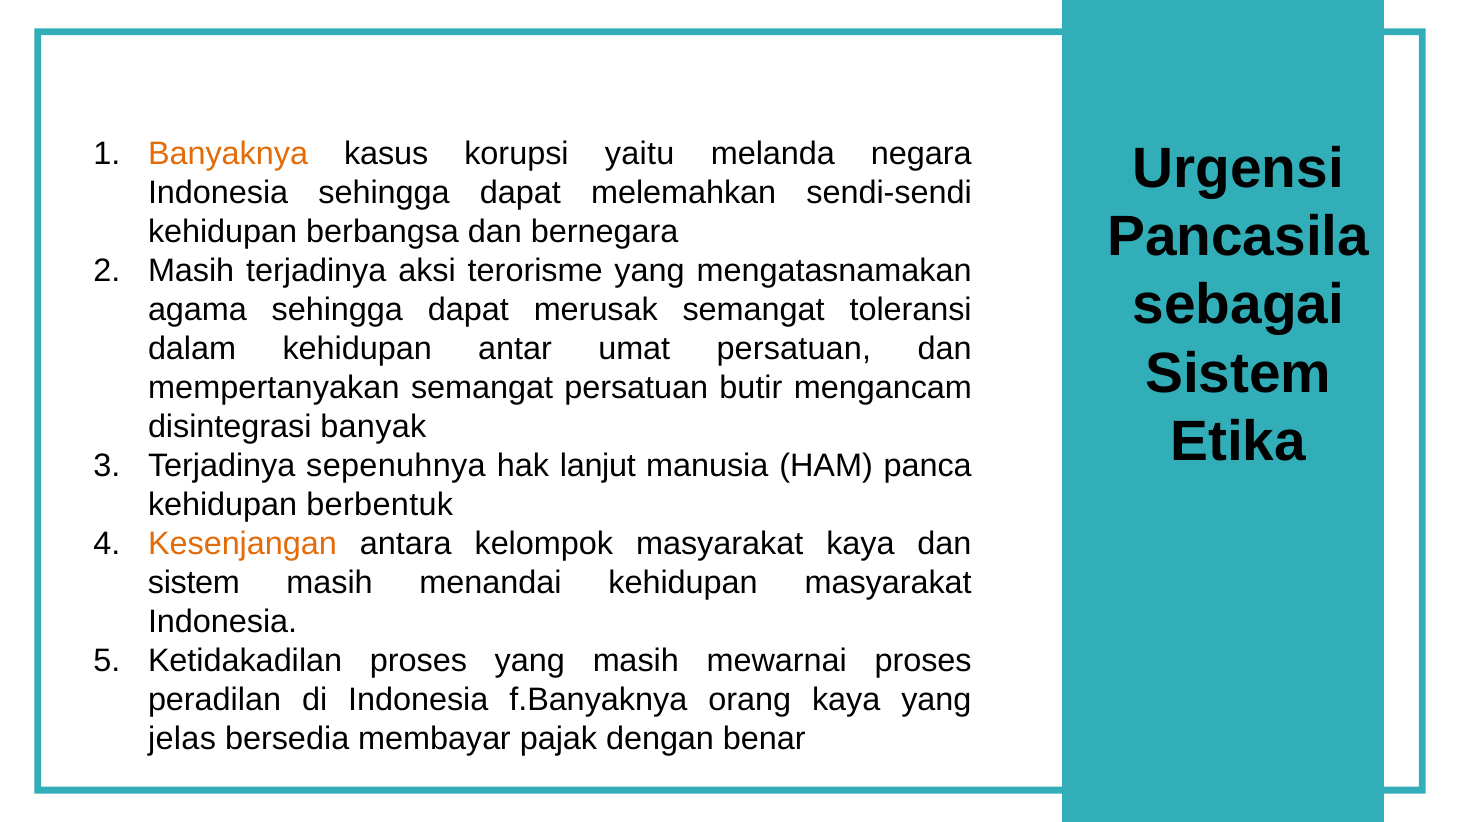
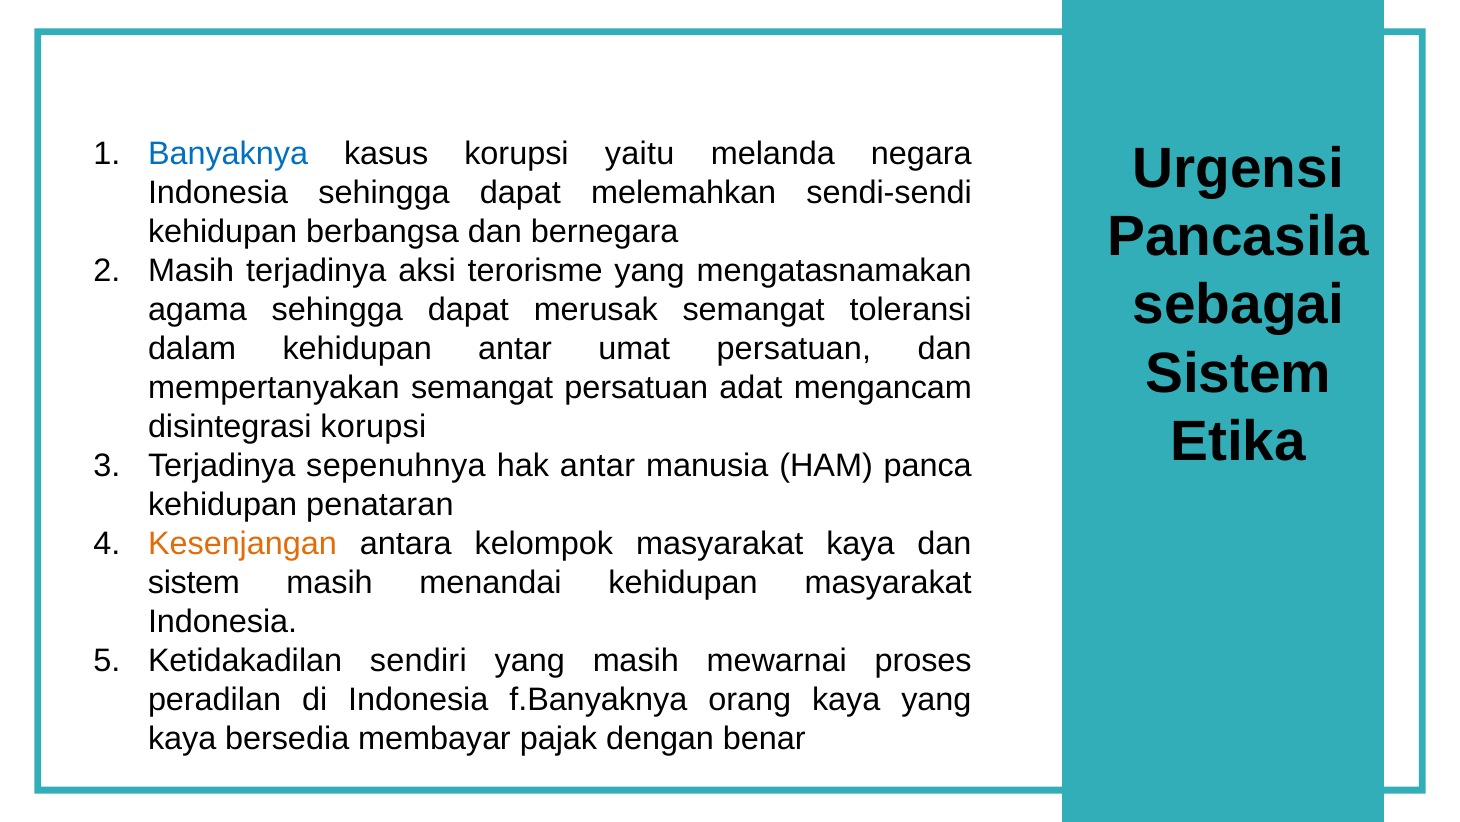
Banyaknya colour: orange -> blue (228, 154)
butir: butir -> adat (751, 388)
disintegrasi banyak: banyak -> korupsi (373, 426)
hak lanjut: lanjut -> antar (598, 465)
berbentuk: berbentuk -> penataran (380, 504)
Ketidakadilan proses: proses -> sendiri (418, 660)
jelas: jelas -> kaya (182, 738)
